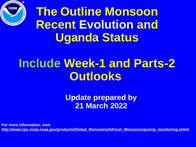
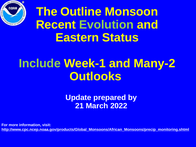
Evolution colour: white -> light green (106, 25)
Uganda: Uganda -> Eastern (77, 38)
Parts-2: Parts-2 -> Many-2 (154, 63)
